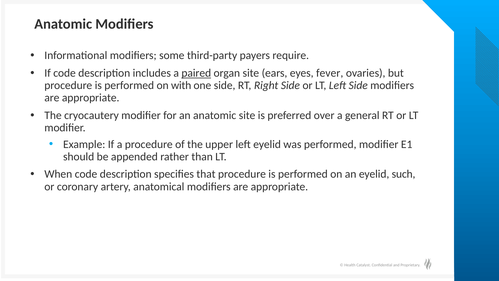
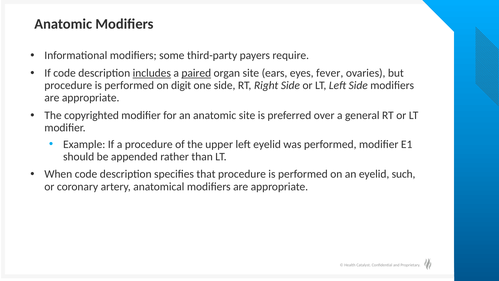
includes underline: none -> present (152, 73)
with: with -> digit (181, 85)
cryocautery: cryocautery -> copyrighted (92, 115)
